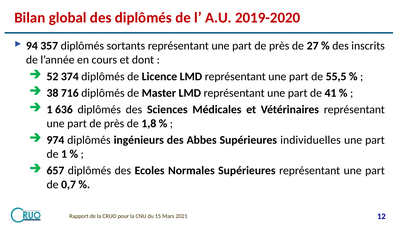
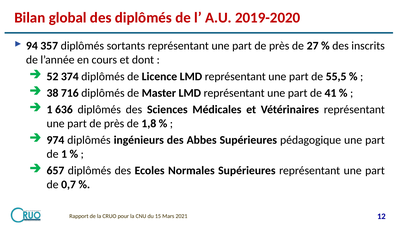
individuelles: individuelles -> pédagogique (311, 140)
